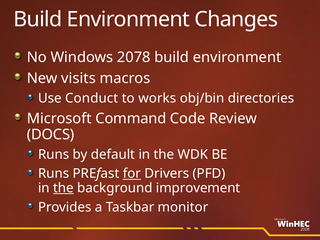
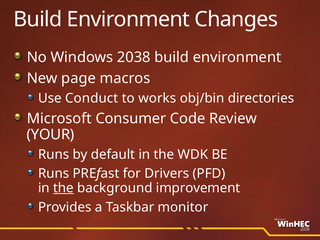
2078: 2078 -> 2038 (134, 57)
visits: visits -> page (79, 78)
Command: Command -> Consumer (131, 119)
DOCS: DOCS -> YOUR (51, 134)
for underline: present -> none (132, 174)
